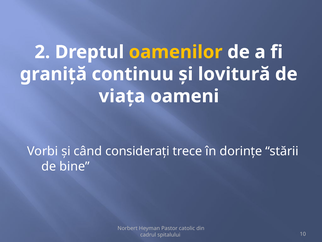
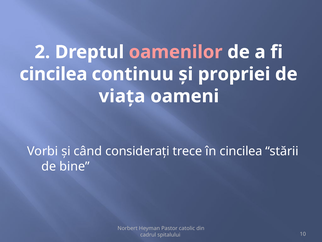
oamenilor colour: yellow -> pink (176, 52)
graniță: graniță -> cincilea (53, 74)
lovitură: lovitură -> propriei (234, 74)
în dorințe: dorințe -> cincilea (241, 151)
